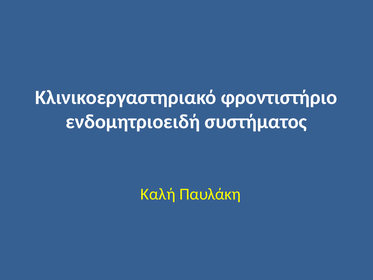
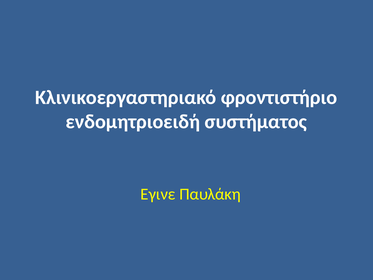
Καλή: Καλή -> Εγινε (158, 194)
